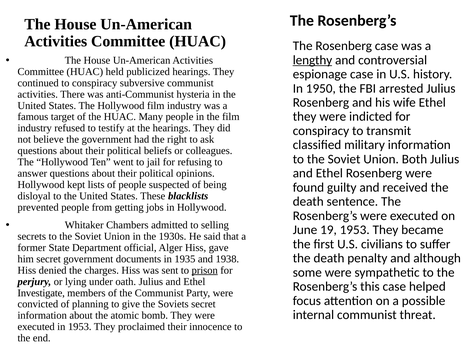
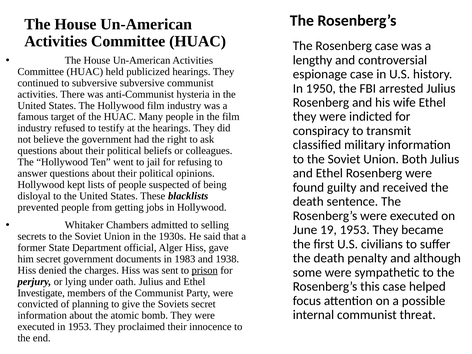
lengthy underline: present -> none (312, 60)
to conspiracy: conspiracy -> subversive (95, 83)
1935: 1935 -> 1983 (185, 259)
